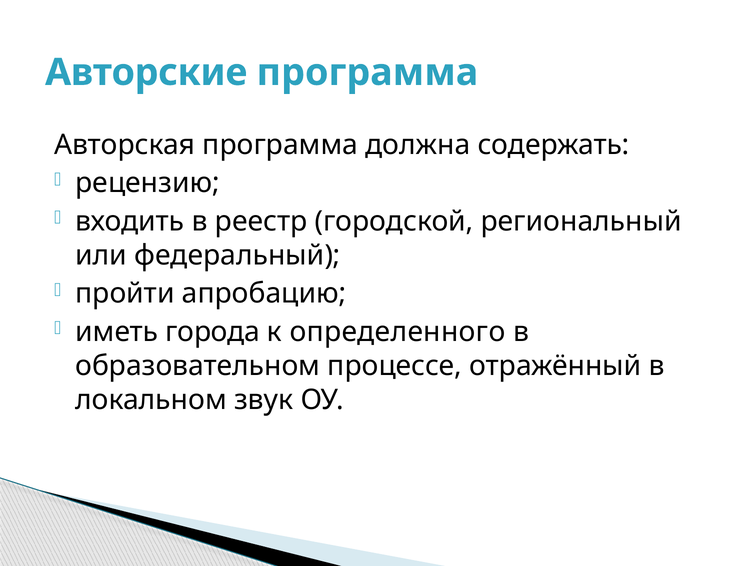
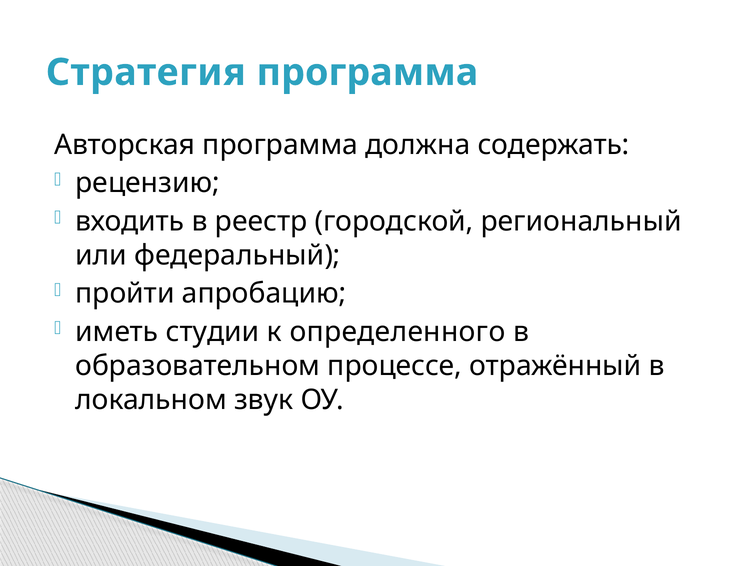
Авторские: Авторские -> Стратегия (146, 72)
города: города -> студии (213, 331)
